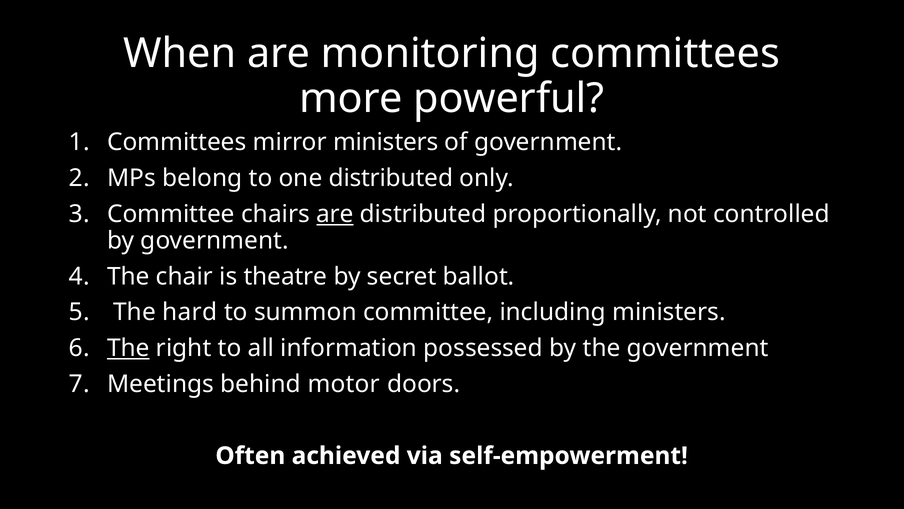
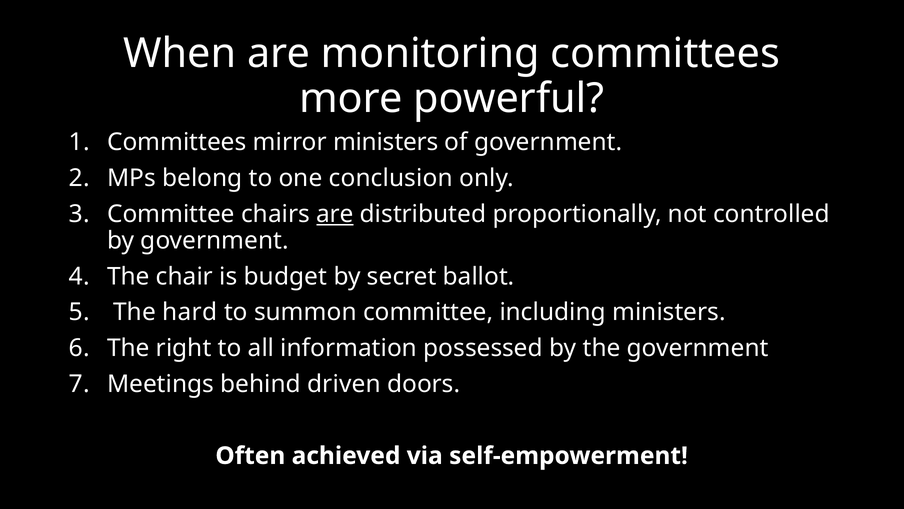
one distributed: distributed -> conclusion (391, 178)
theatre: theatre -> budget (285, 276)
The underline: present -> none (128, 348)
motor: motor -> driven (344, 384)
